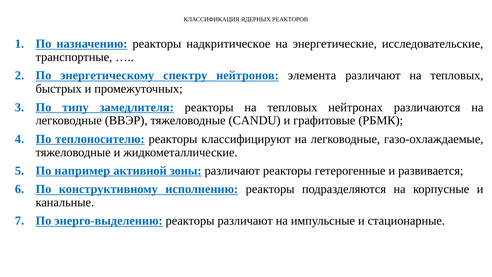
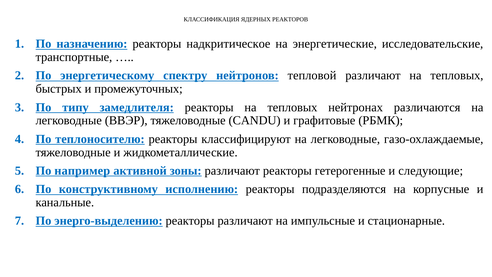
элемента: элемента -> тепловой (312, 76)
развивается: развивается -> следующие (431, 171)
